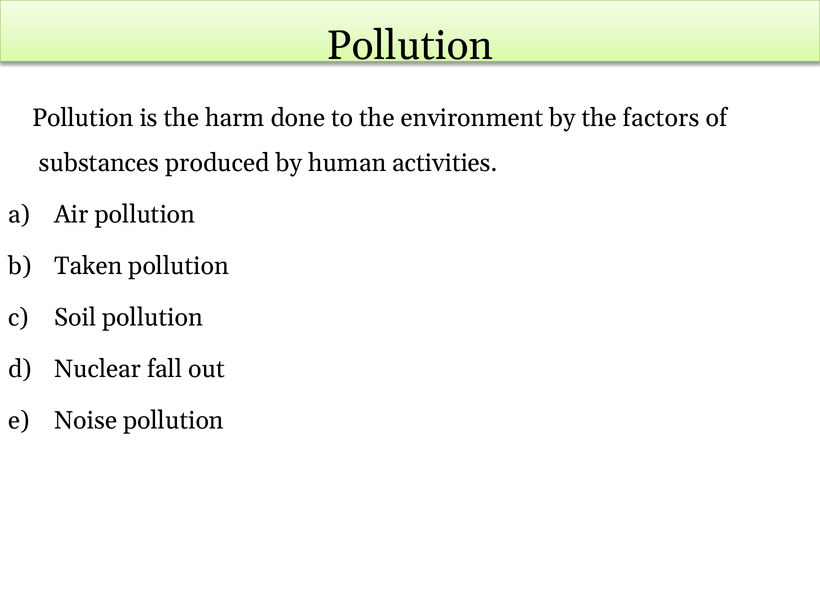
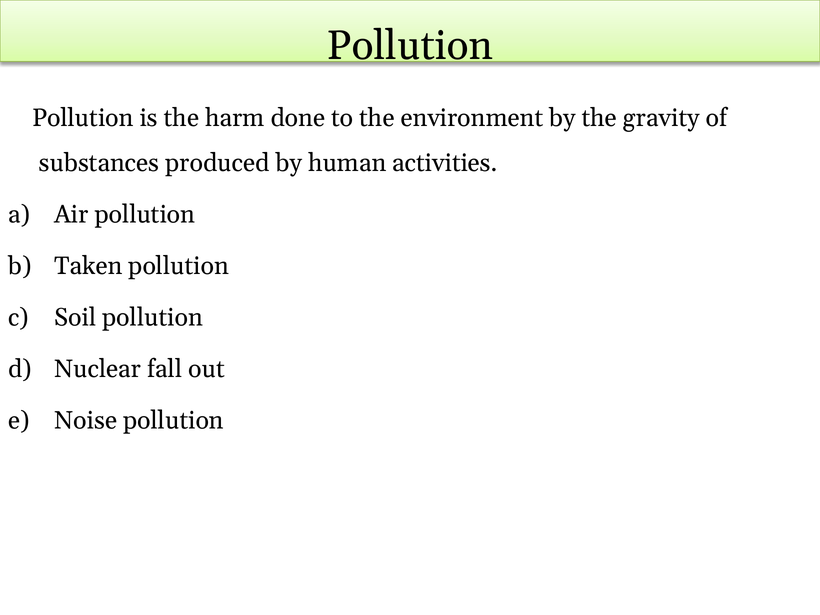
factors: factors -> gravity (661, 118)
